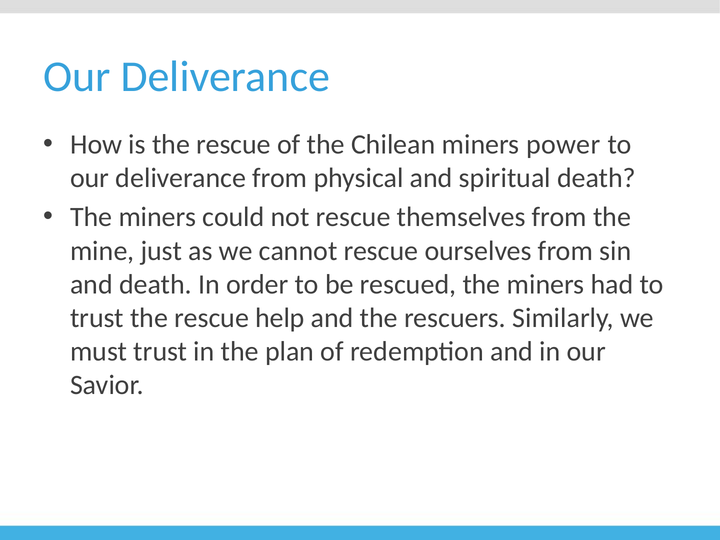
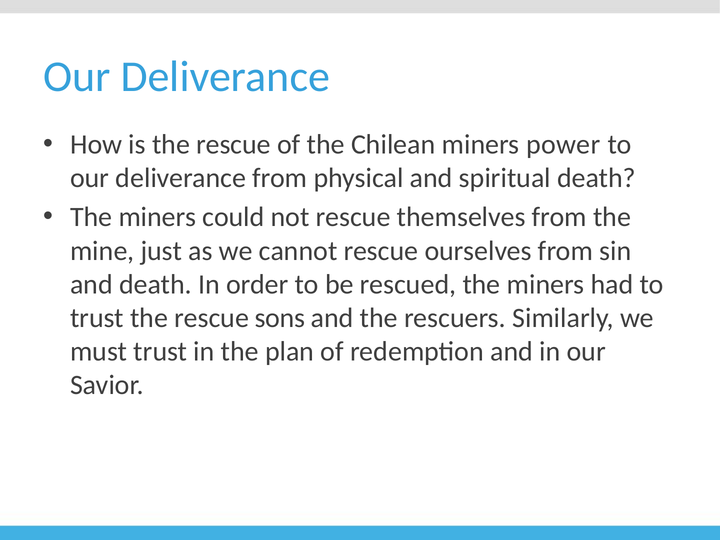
help: help -> sons (280, 318)
